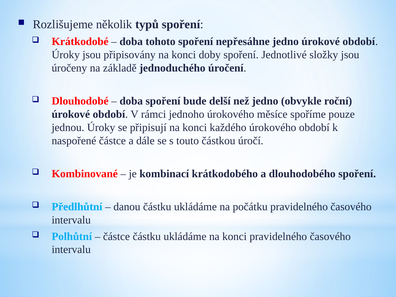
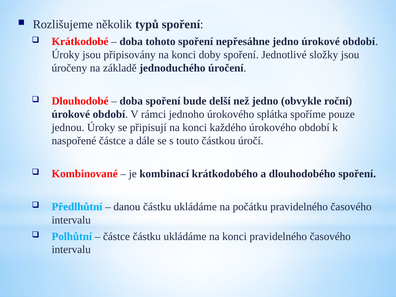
měsíce: měsíce -> splátka (272, 114)
